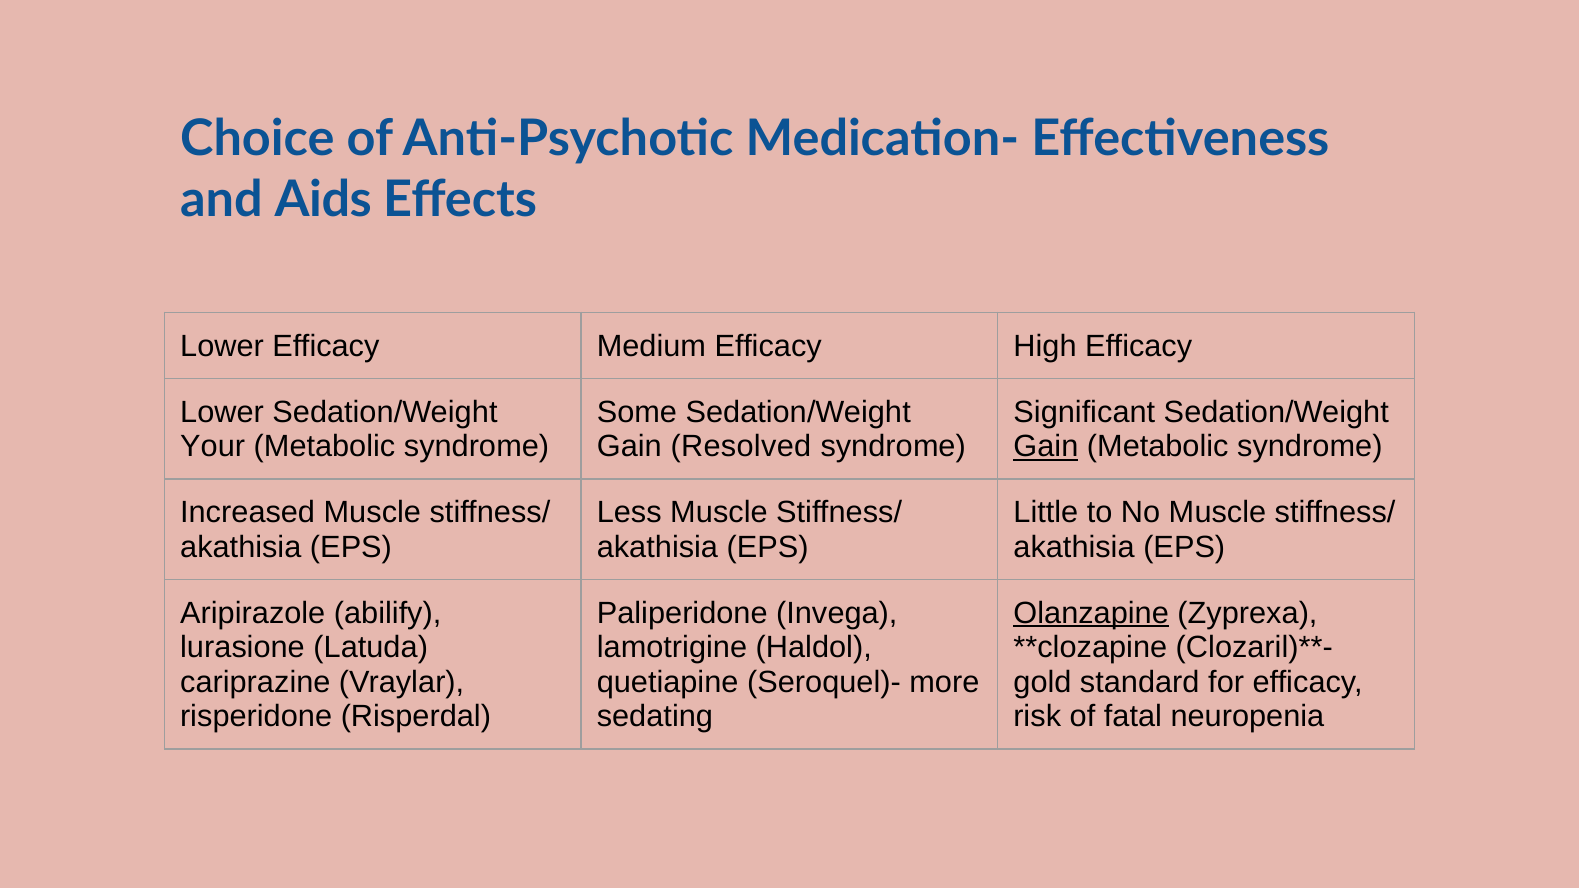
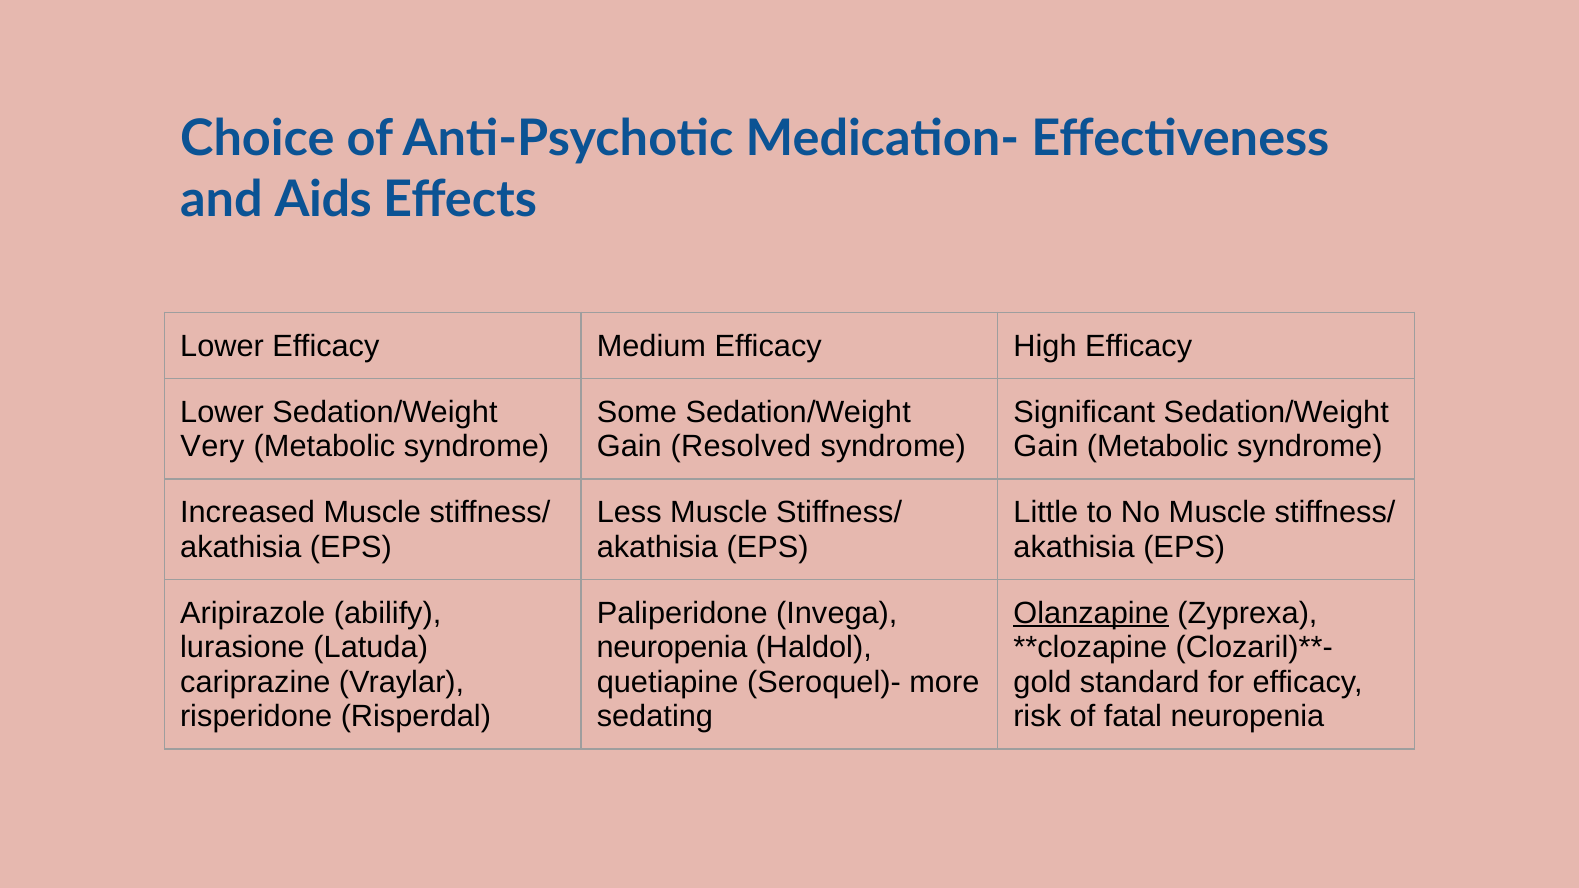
Your: Your -> Very (213, 447)
Gain underline: present -> none (1046, 447)
lamotrigine: lamotrigine -> neuropenia (672, 648)
